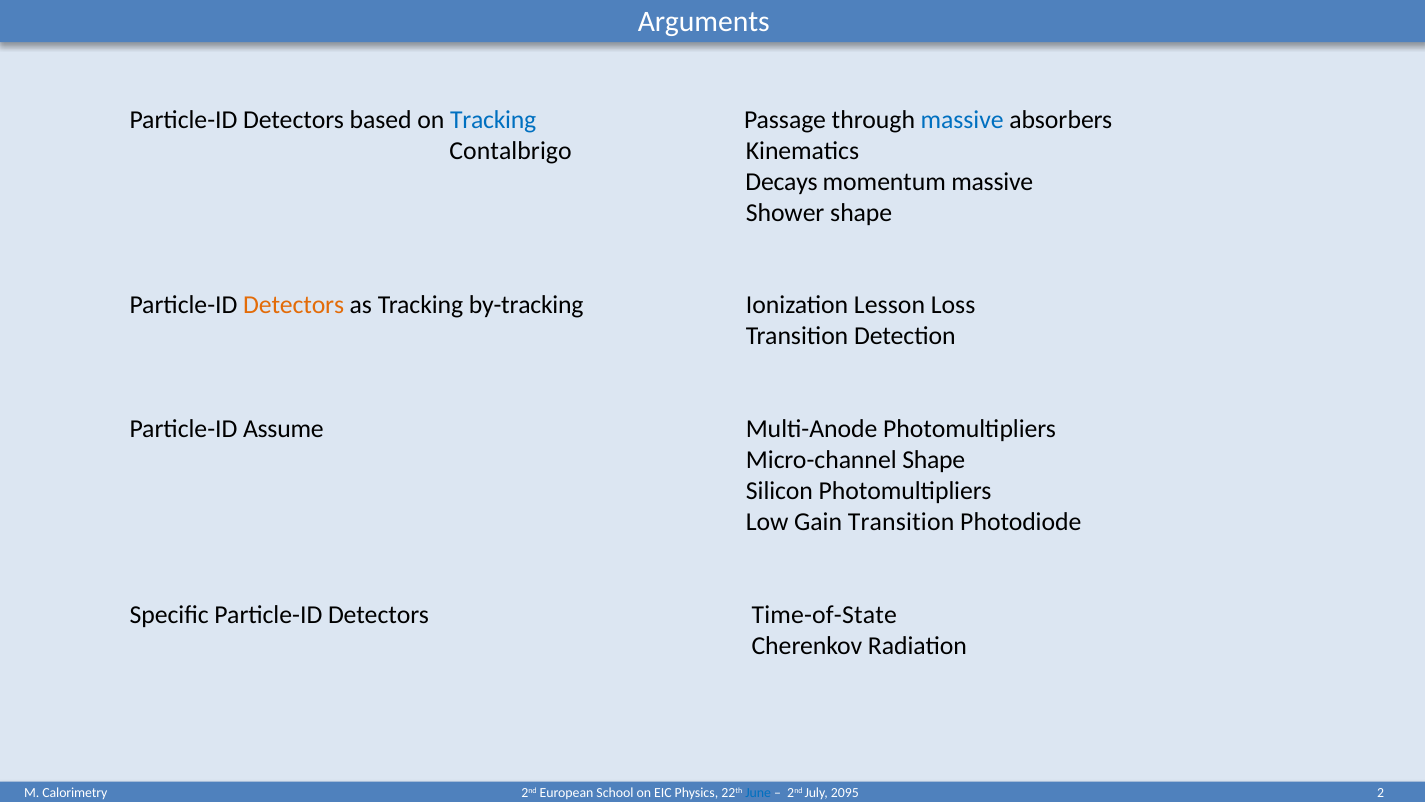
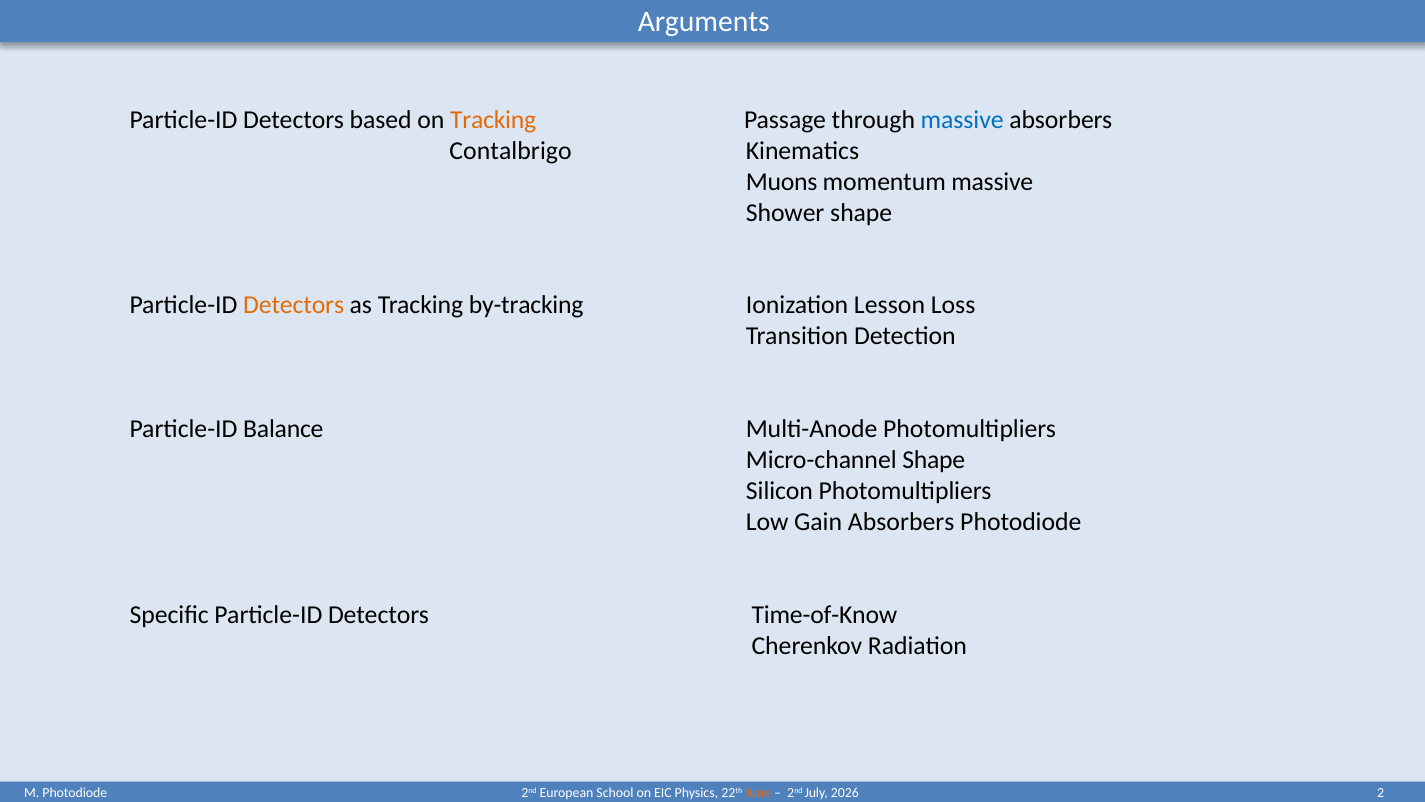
Tracking colour: blue -> orange (493, 120)
Decays: Decays -> Muons (782, 182)
Assume: Assume -> Balance (283, 429)
Gain Transition: Transition -> Absorbers (901, 522)
Time-of-State: Time-of-State -> Time-of-Know (824, 614)
M Calorimetry: Calorimetry -> Photodiode (75, 792)
June colour: blue -> orange (758, 793)
2095: 2095 -> 2026 (845, 793)
